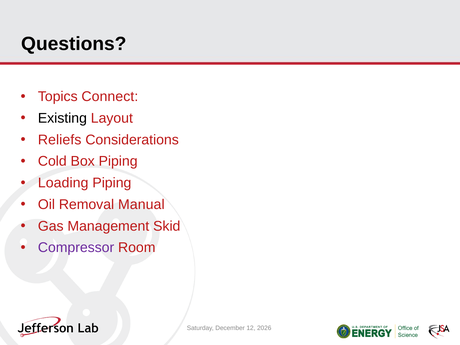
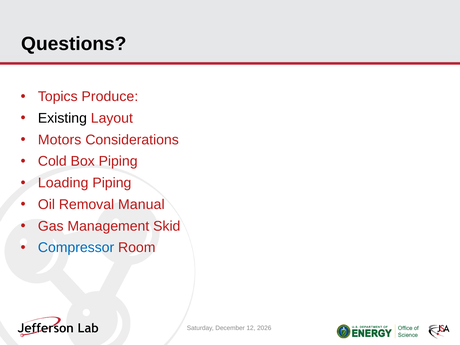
Connect: Connect -> Produce (110, 97)
Reliefs: Reliefs -> Motors (60, 140)
Compressor colour: purple -> blue (76, 248)
